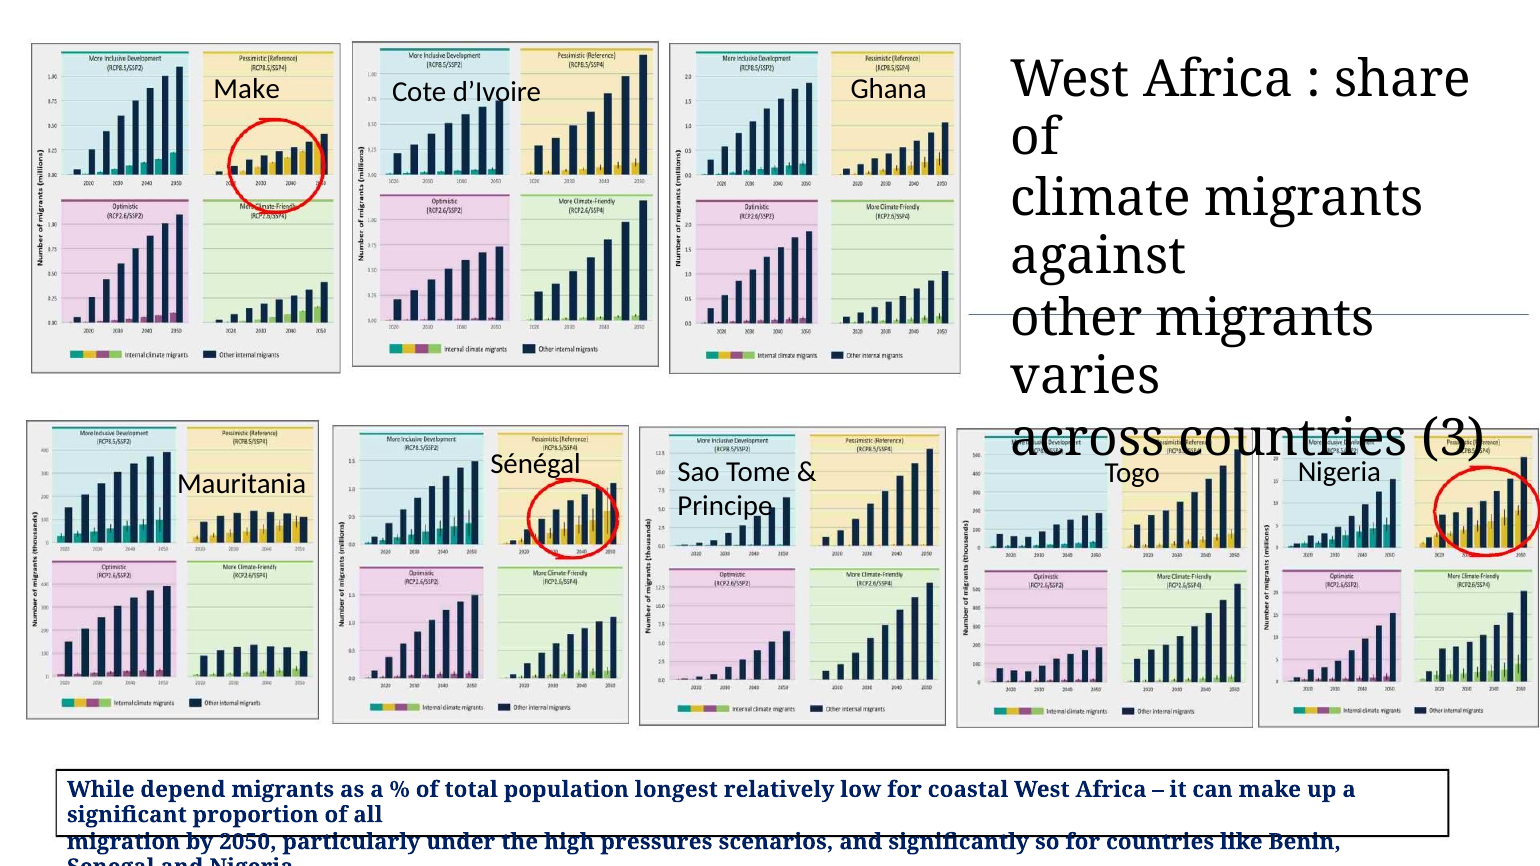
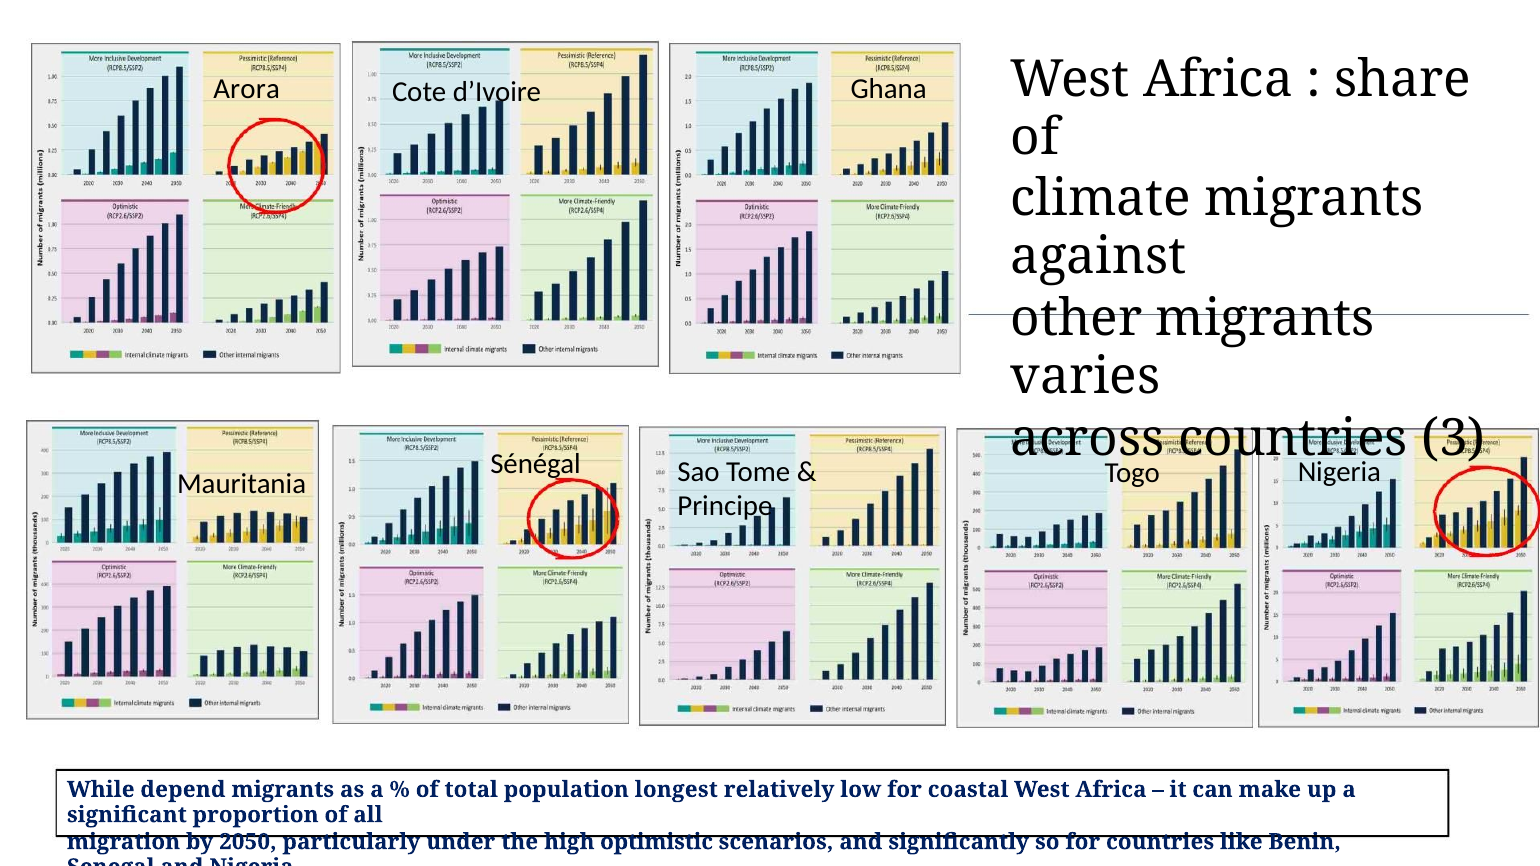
Make: Make -> Arora (247, 89)
pressures: pressures -> optimistic (657, 842)
